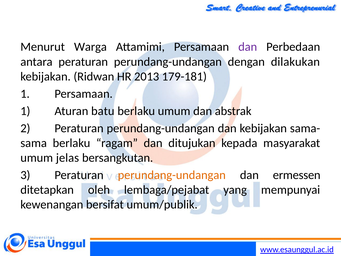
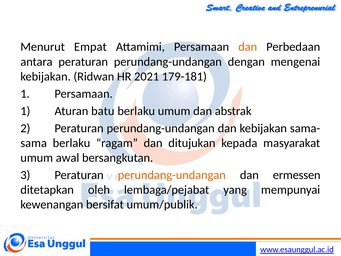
Warga: Warga -> Empat (90, 47)
dan colour: purple -> orange (248, 47)
dilakukan: dilakukan -> mengenai (295, 62)
2013: 2013 -> 2021 (147, 76)
jelas: jelas -> awal (68, 158)
